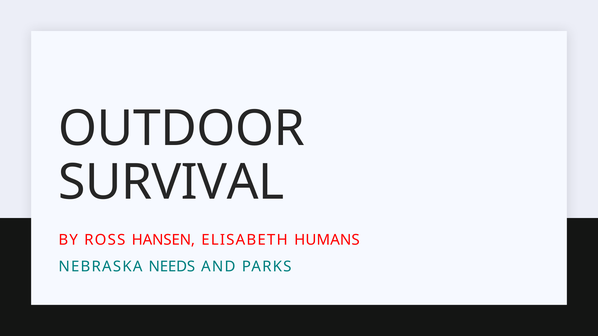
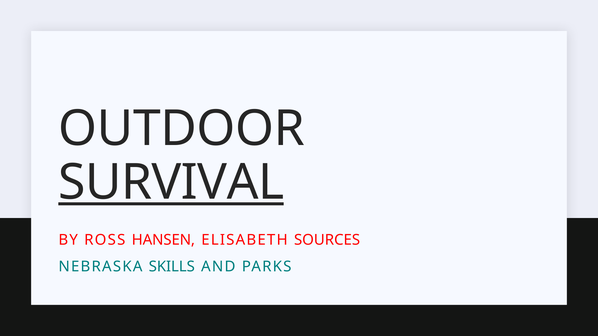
SURVIVAL underline: none -> present (171, 183)
HUMANS: HUMANS -> SOURCES (327, 240)
NEEDS: NEEDS -> SKILLS (172, 267)
